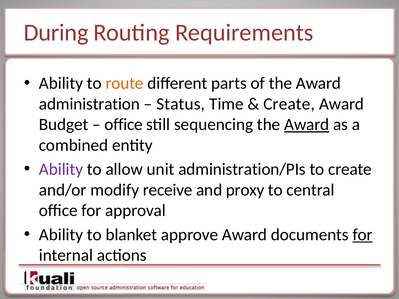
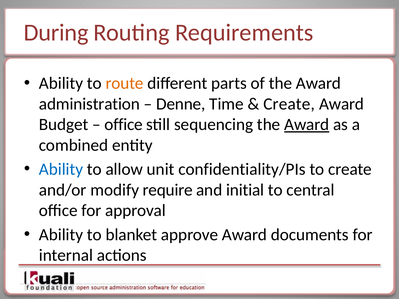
Status: Status -> Denne (181, 104)
Ability colour: purple -> blue (61, 169)
administration/PIs: administration/PIs -> confidentiality/PIs (242, 169)
receive: receive -> require (168, 190)
proxy: proxy -> initial (245, 190)
for underline: present -> none (363, 235)
